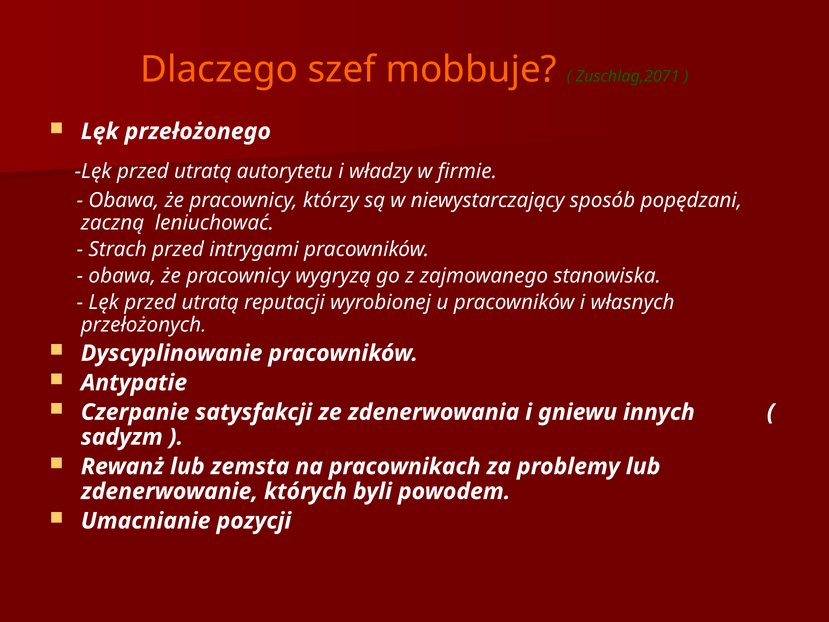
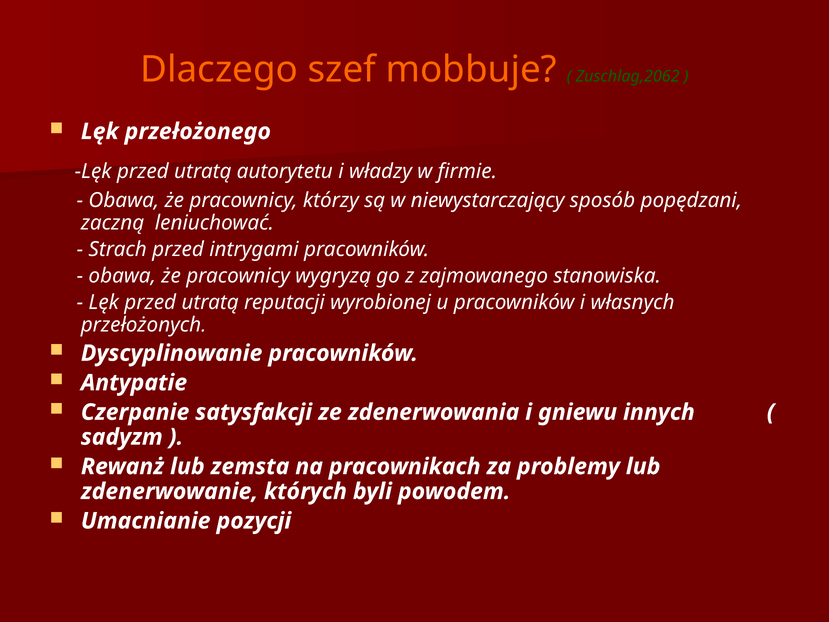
Zuschlag,2071: Zuschlag,2071 -> Zuschlag,2062 (628, 76)
